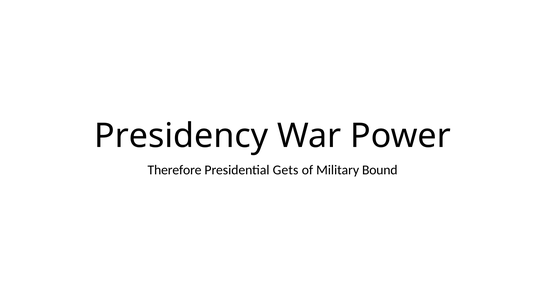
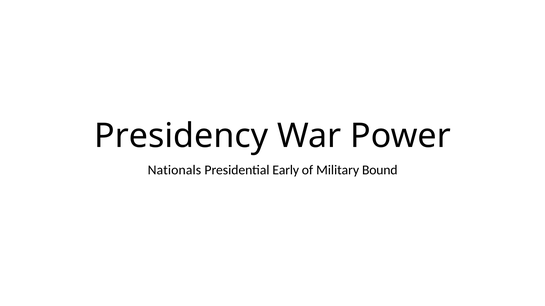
Therefore: Therefore -> Nationals (174, 170)
Gets: Gets -> Early (286, 170)
